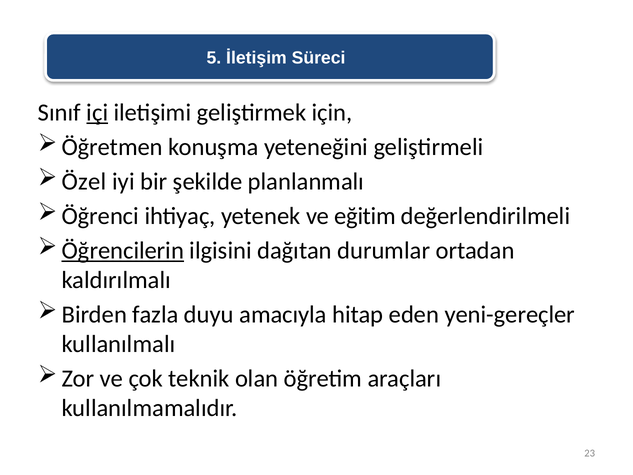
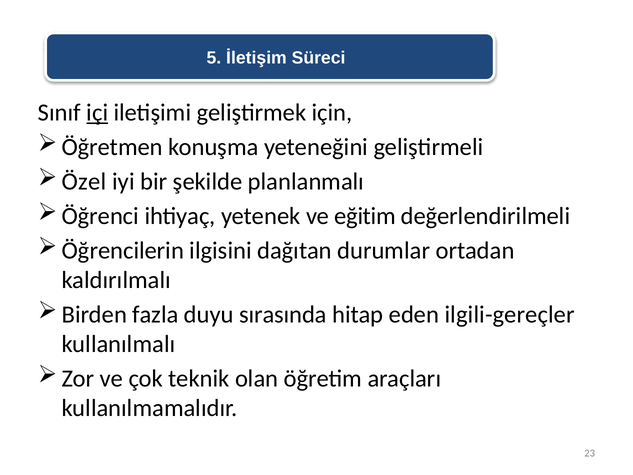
Öğrencilerin underline: present -> none (123, 250)
amacıyla: amacıyla -> sırasında (283, 314)
yeni-gereçler: yeni-gereçler -> ilgili-gereçler (510, 314)
